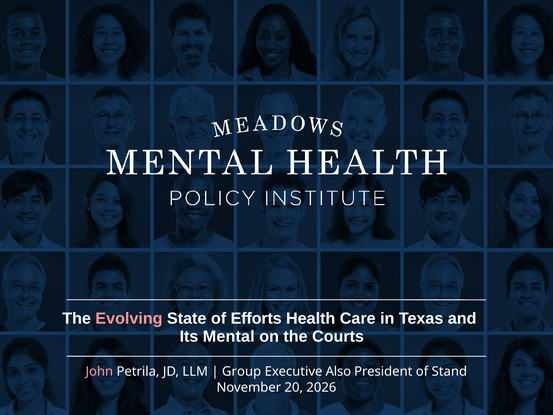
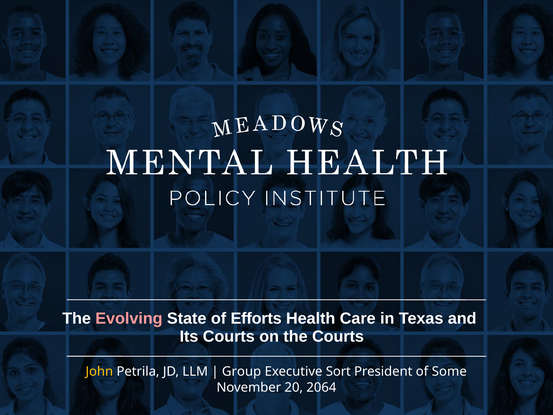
Its Mental: Mental -> Courts (229, 336)
John colour: pink -> yellow (99, 371)
Also: Also -> Sort (338, 371)
Stand: Stand -> Some (449, 371)
2026: 2026 -> 2064 (321, 387)
